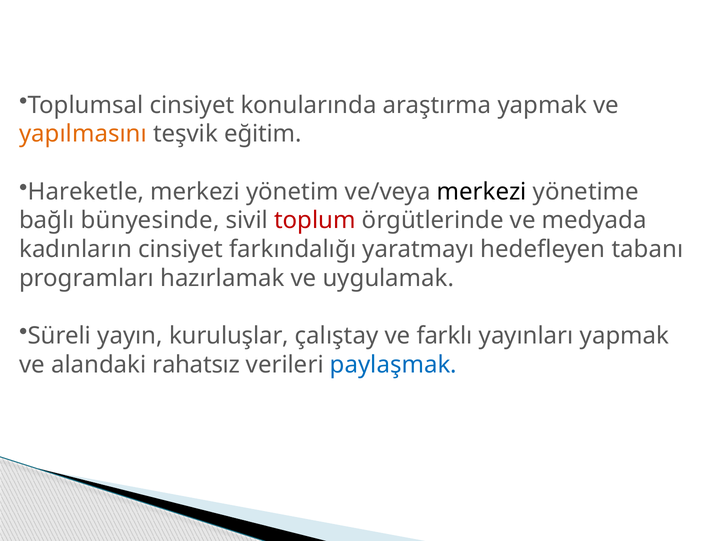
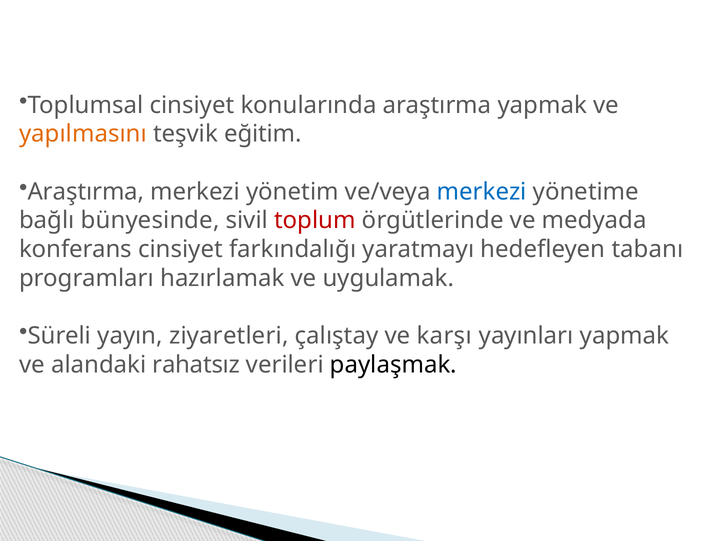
Hareketle: Hareketle -> Araştırma (86, 192)
merkezi colour: black -> blue (482, 192)
kadınların: kadınların -> konferans (76, 249)
kuruluşlar: kuruluşlar -> ziyaretleri (229, 336)
farklı: farklı -> karşı (444, 336)
paylaşmak colour: blue -> black (393, 365)
